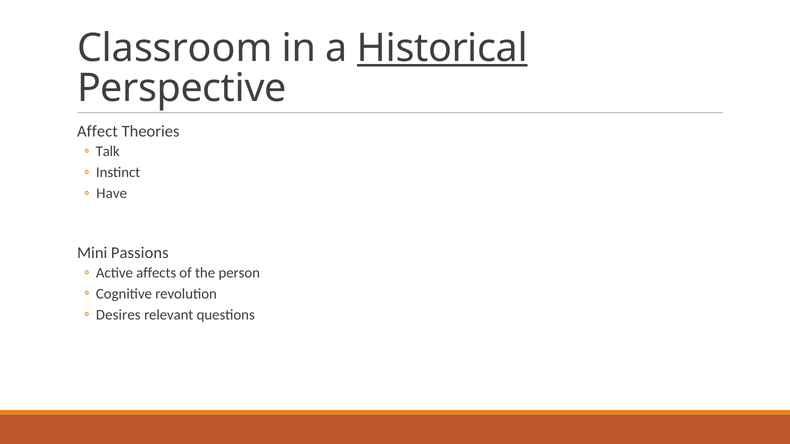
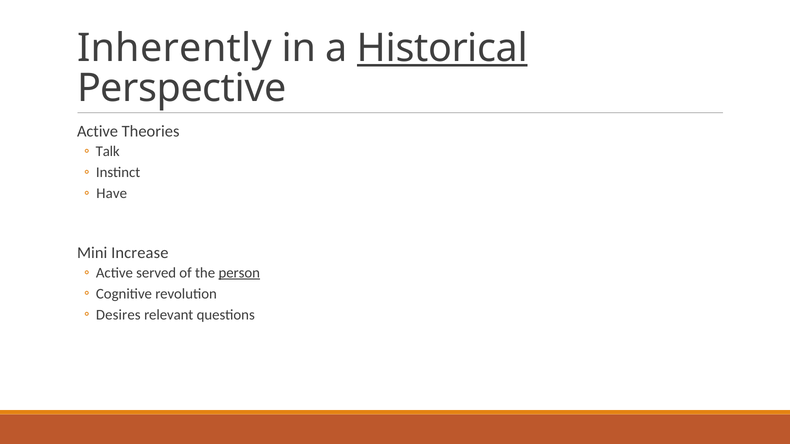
Classroom: Classroom -> Inherently (175, 48)
Affect: Affect -> Active (98, 131)
Passions: Passions -> Increase (140, 253)
affects: affects -> served (156, 273)
person underline: none -> present (239, 273)
